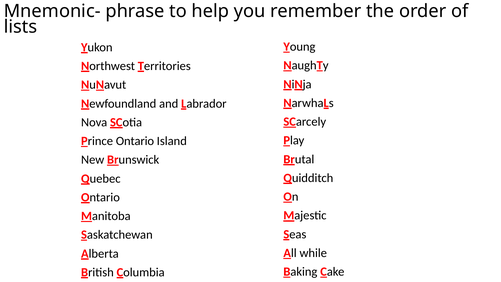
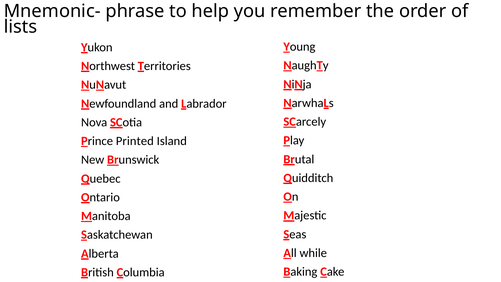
Prince Ontario: Ontario -> Printed (135, 141)
